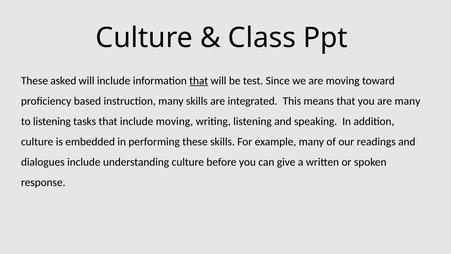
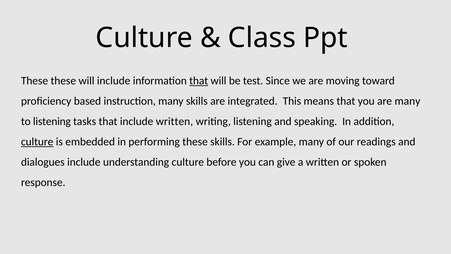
These asked: asked -> these (63, 81)
include moving: moving -> written (174, 121)
culture underline: none -> present (37, 142)
